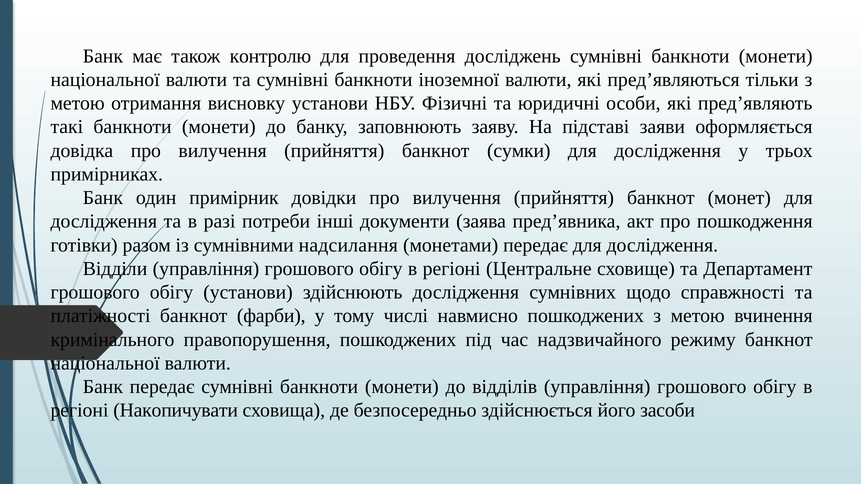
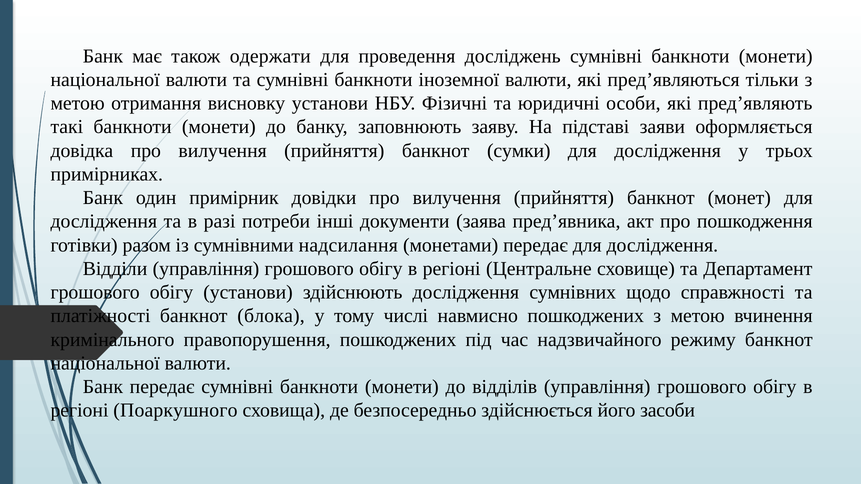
контролю: контролю -> одержати (270, 56)
фарби: фарби -> блока (271, 316)
Накопичувати: Накопичувати -> Поаркушного (175, 411)
